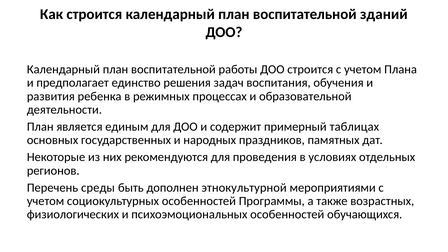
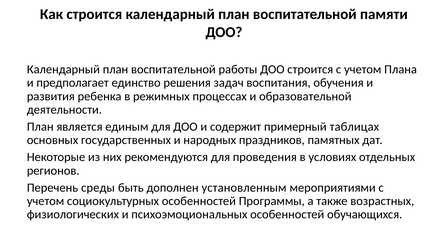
зданий: зданий -> памяти (384, 14)
этнокультурной: этнокультурной -> установленным (244, 188)
